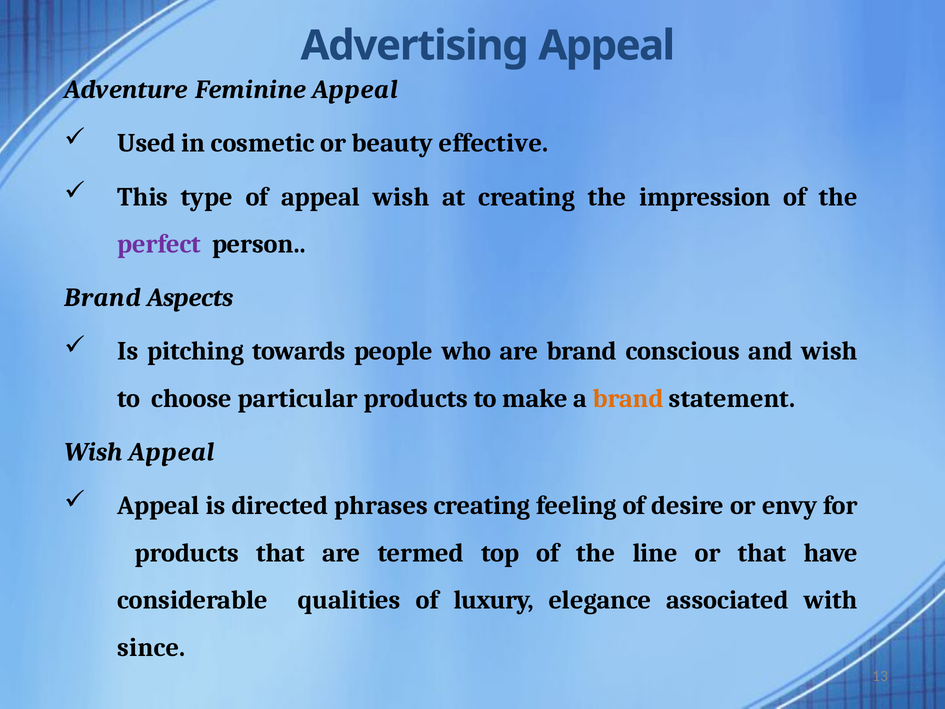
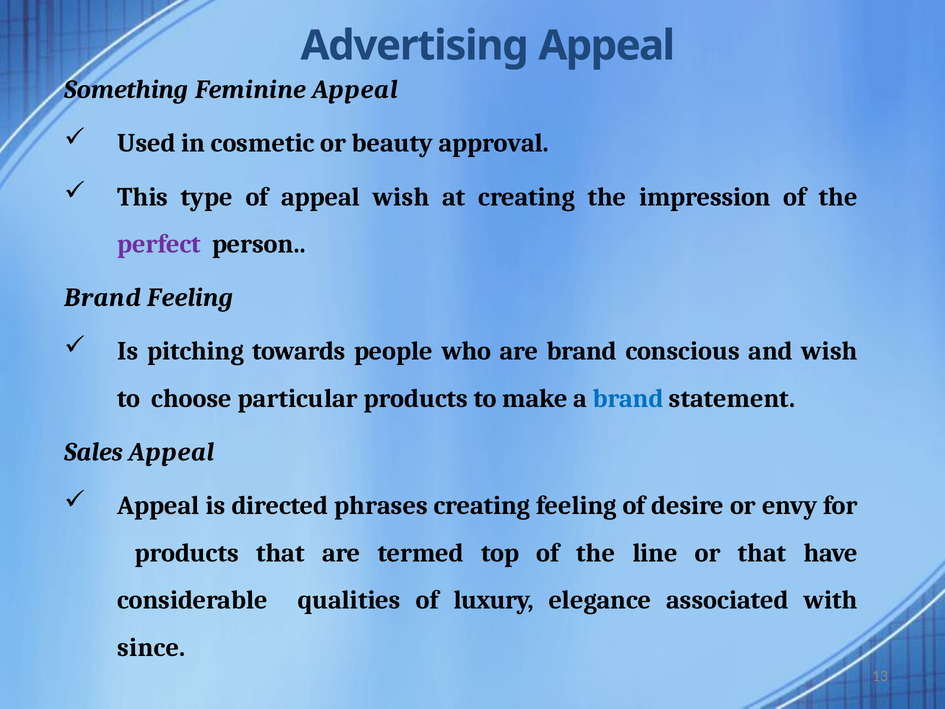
Adventure: Adventure -> Something (126, 90)
effective: effective -> approval (494, 143)
Brand Aspects: Aspects -> Feeling (190, 298)
brand colour: orange -> blue (628, 398)
Wish: Wish -> Sales (94, 452)
